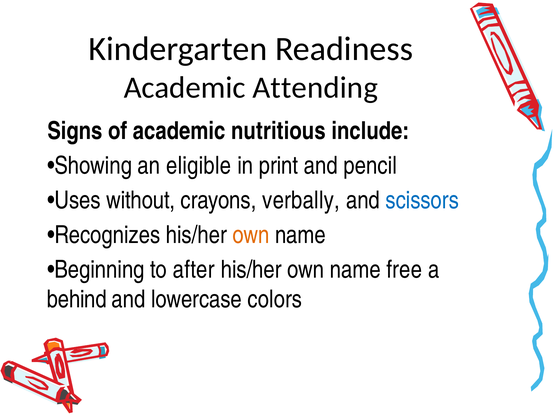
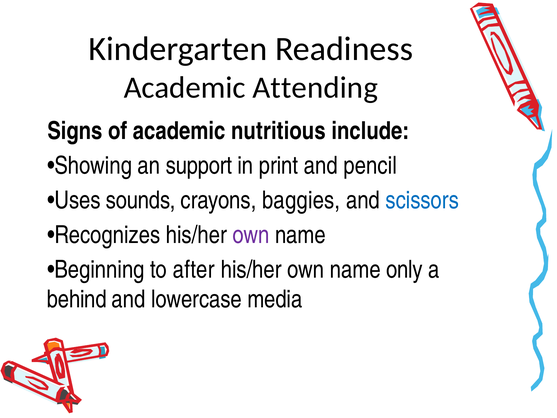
eligible: eligible -> support (199, 165)
without: without -> sounds (141, 200)
verbally: verbally -> baggies (301, 200)
own colour: orange -> purple (251, 235)
free: free -> only (404, 269)
colors: colors -> media (275, 299)
